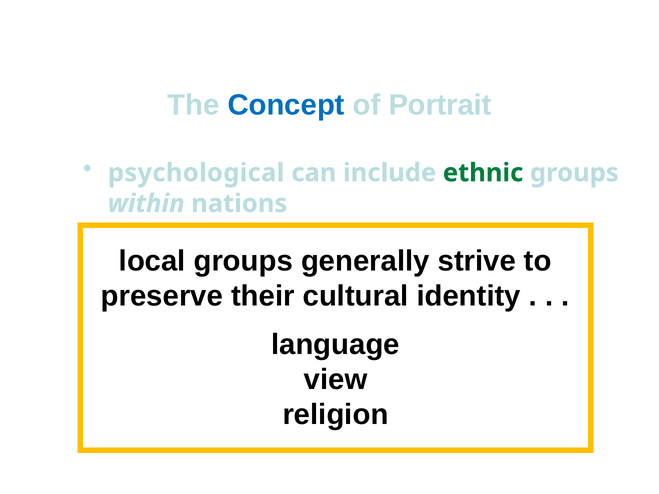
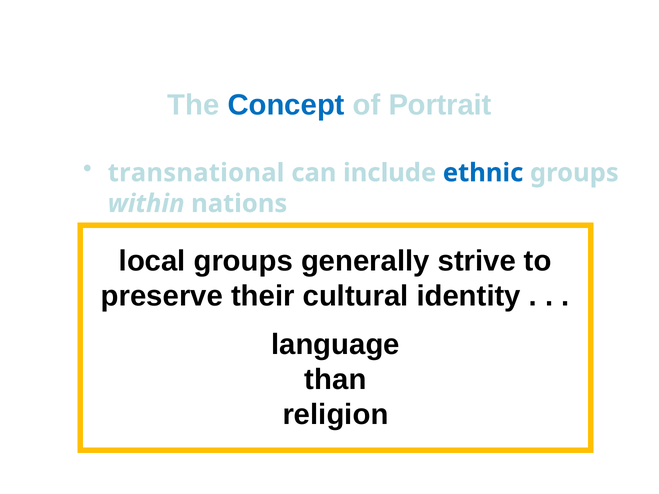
psychological: psychological -> transnational (196, 173)
ethnic colour: green -> blue (483, 173)
view: view -> than (335, 380)
